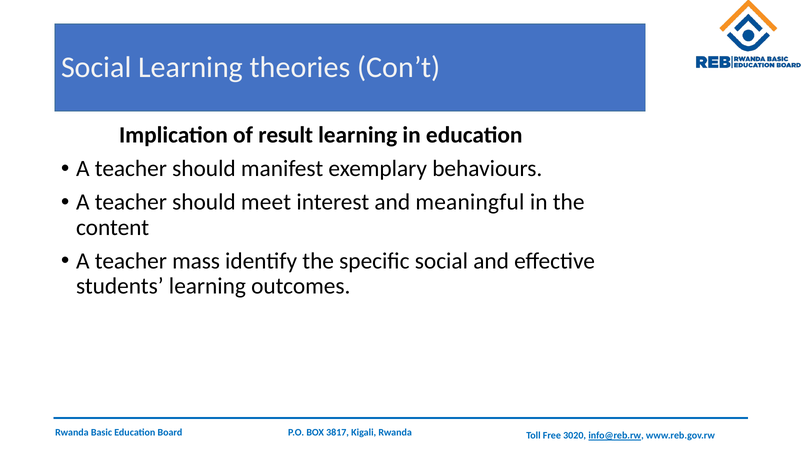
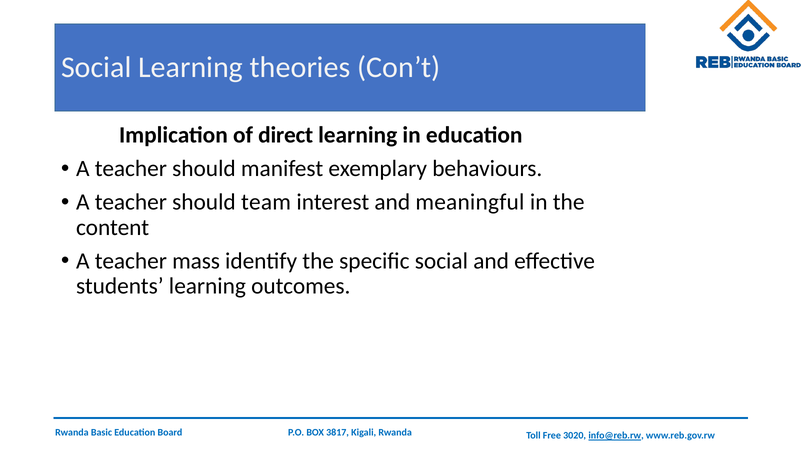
result: result -> direct (286, 135)
meet: meet -> team (266, 202)
